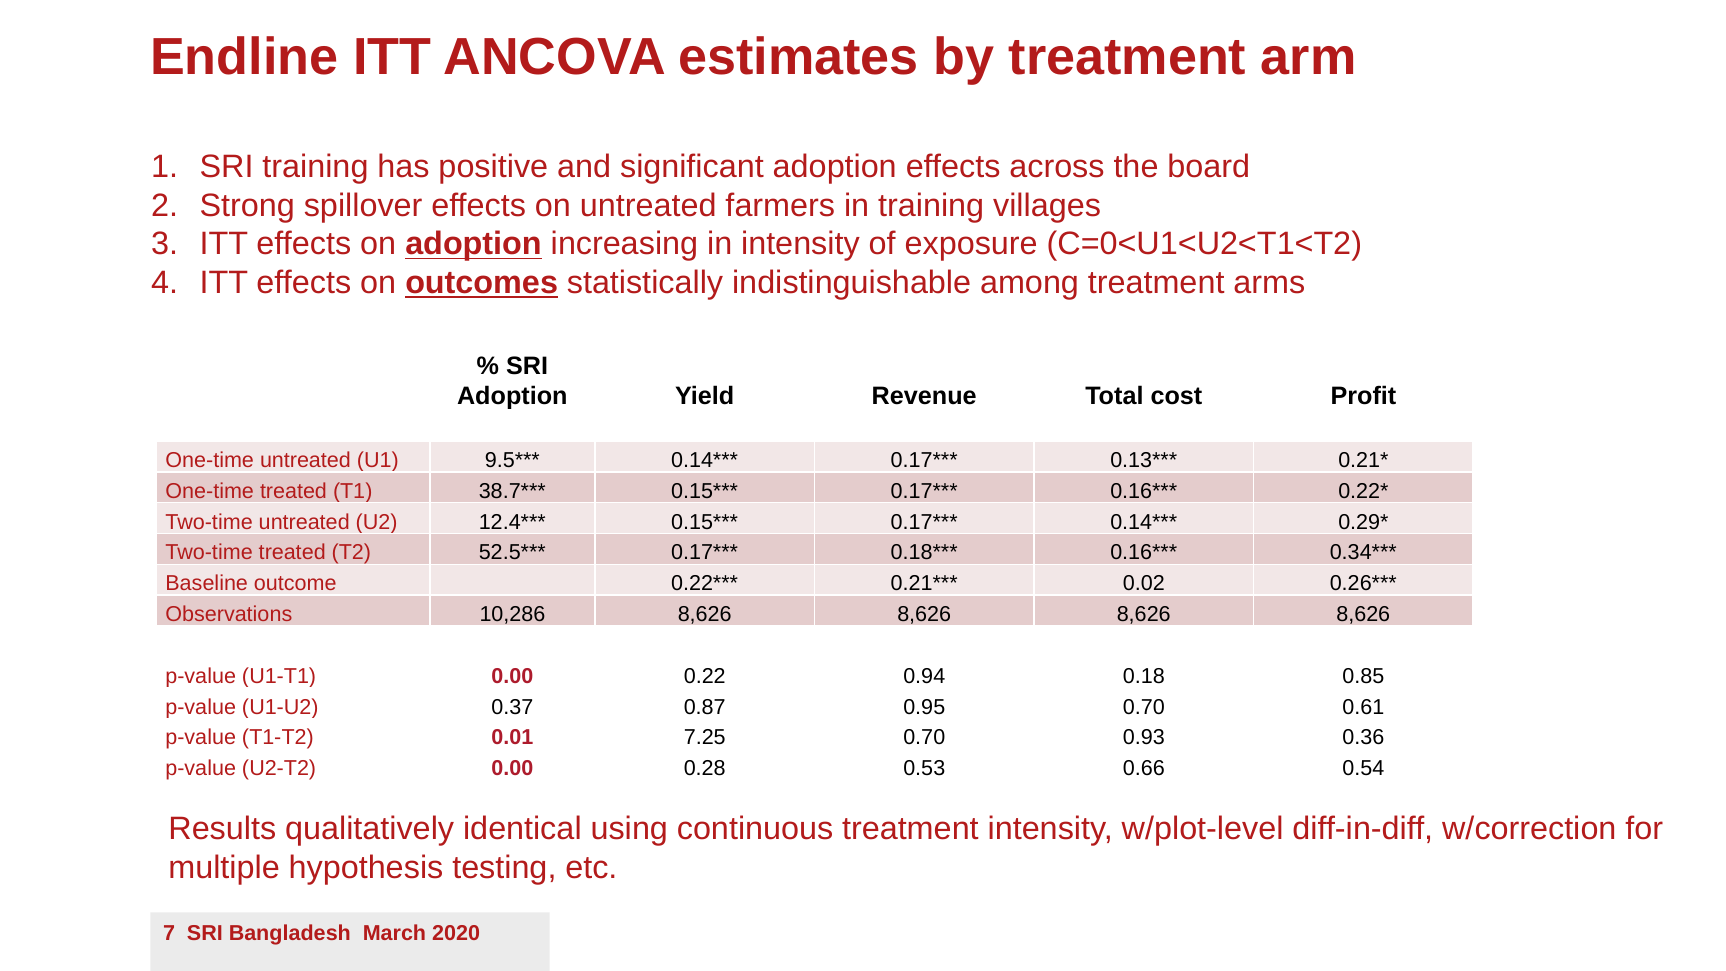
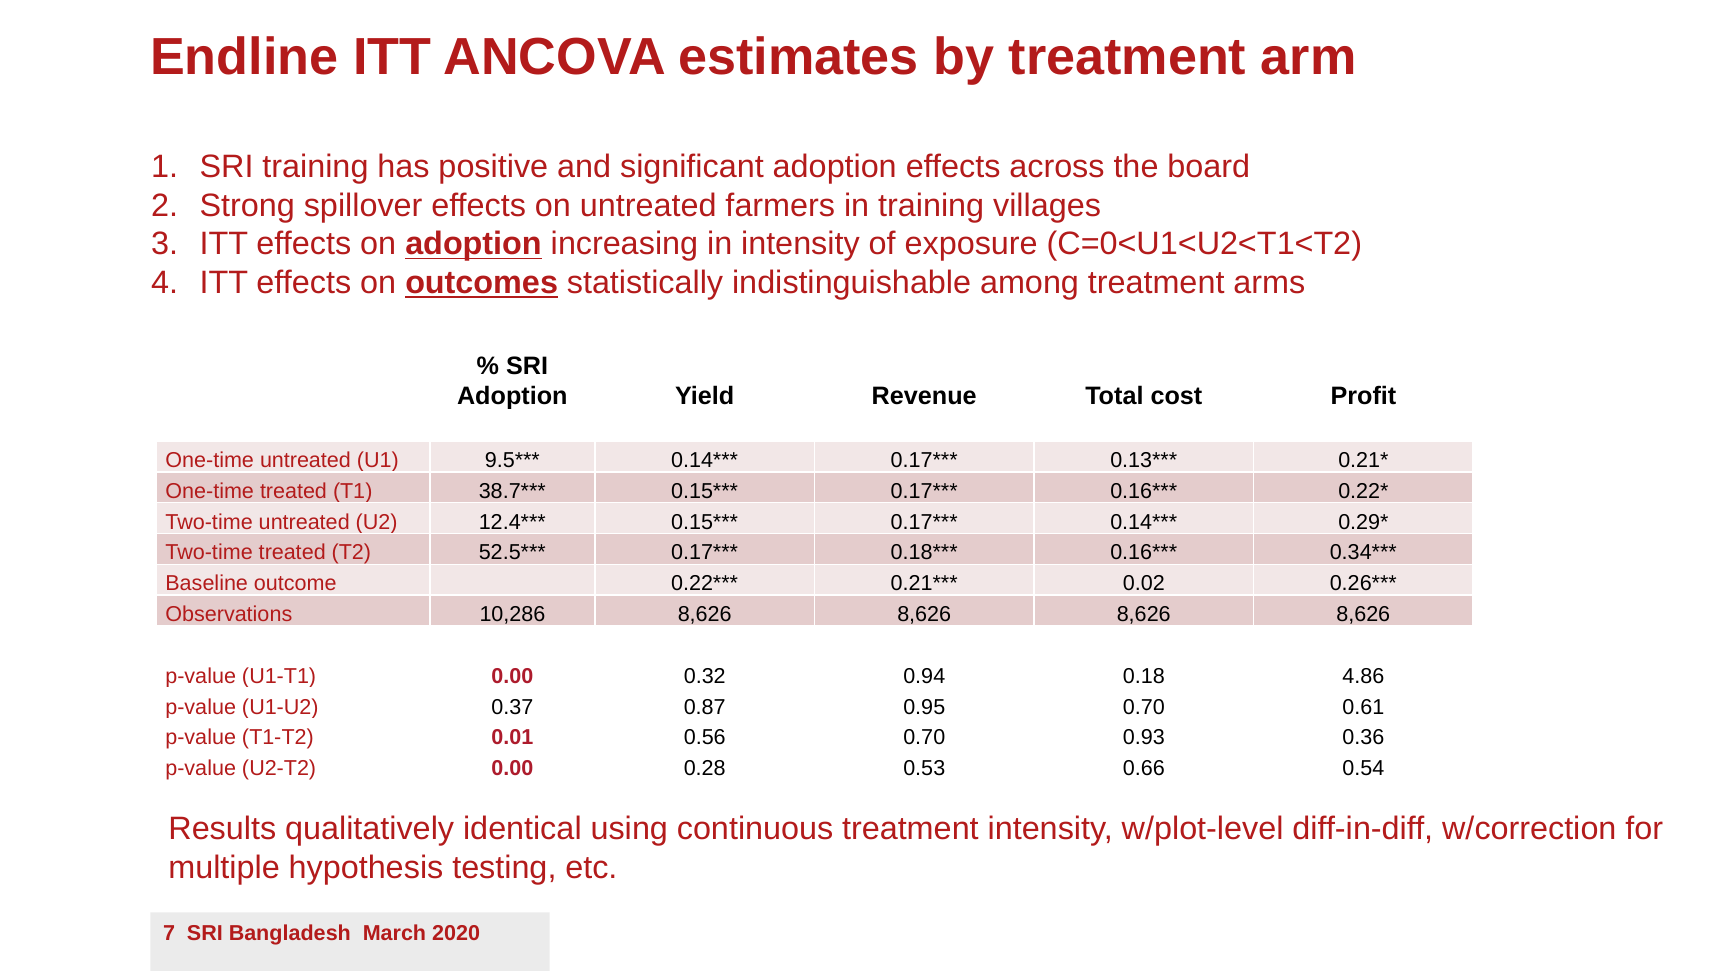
0.22: 0.22 -> 0.32 (705, 676)
0.85: 0.85 -> 4.86 (1363, 676)
7.25: 7.25 -> 0.56 (705, 738)
